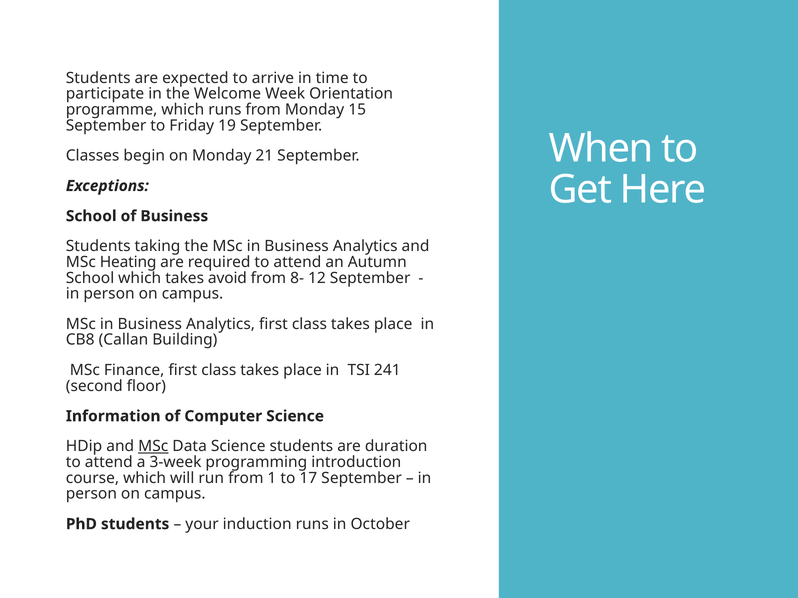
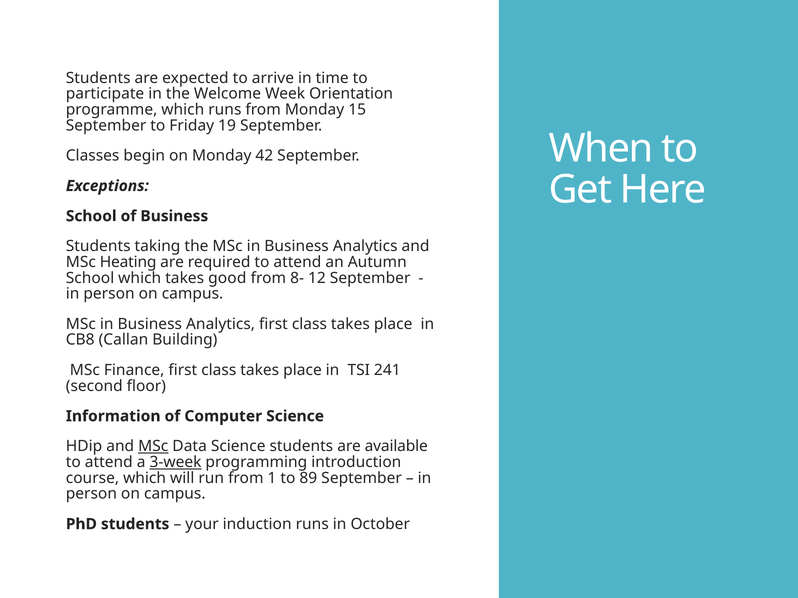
21: 21 -> 42 (264, 156)
avoid: avoid -> good (227, 278)
duration: duration -> available (396, 447)
3-week underline: none -> present (175, 463)
17: 17 -> 89 (308, 478)
